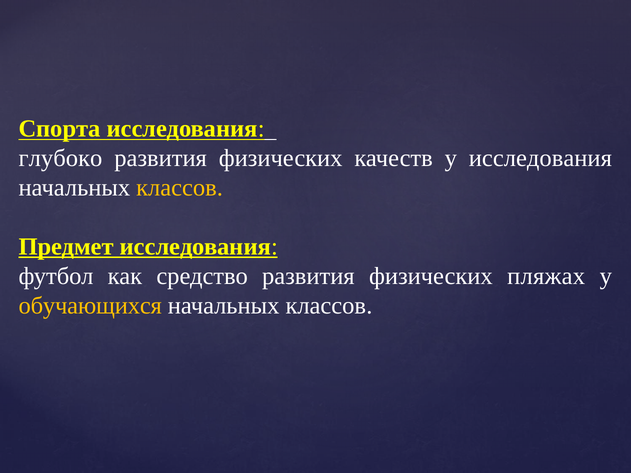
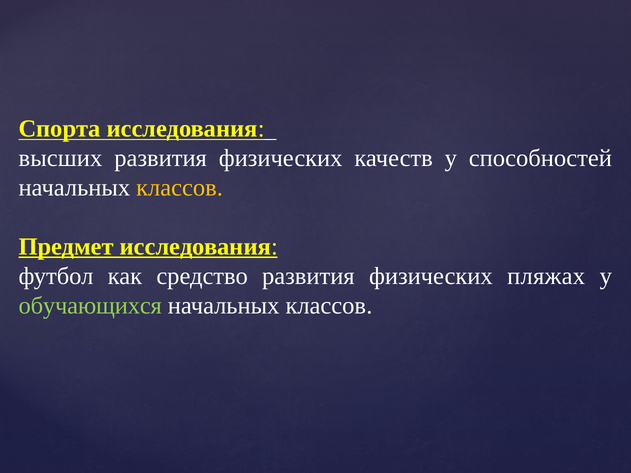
глубоко: глубоко -> высших (60, 158)
у исследования: исследования -> способностей (540, 158)
обучающихся colour: yellow -> light green (90, 306)
